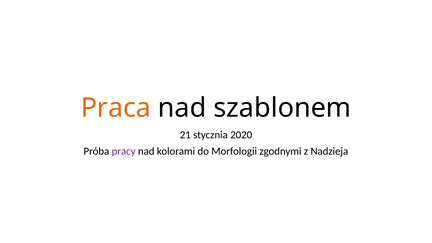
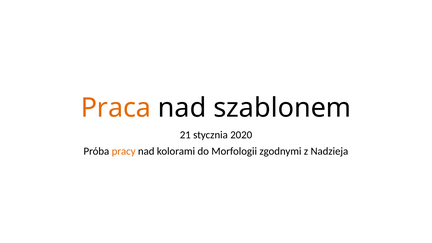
pracy colour: purple -> orange (124, 151)
